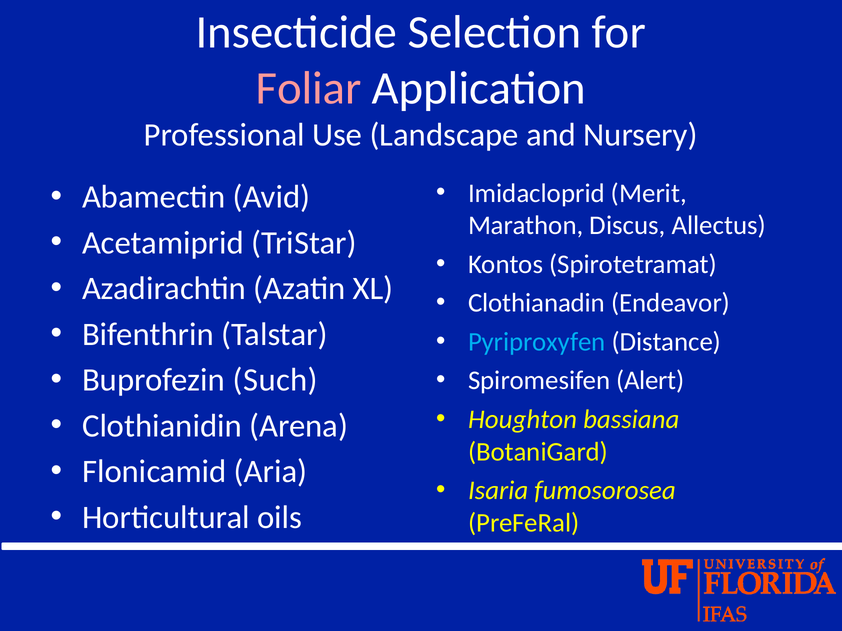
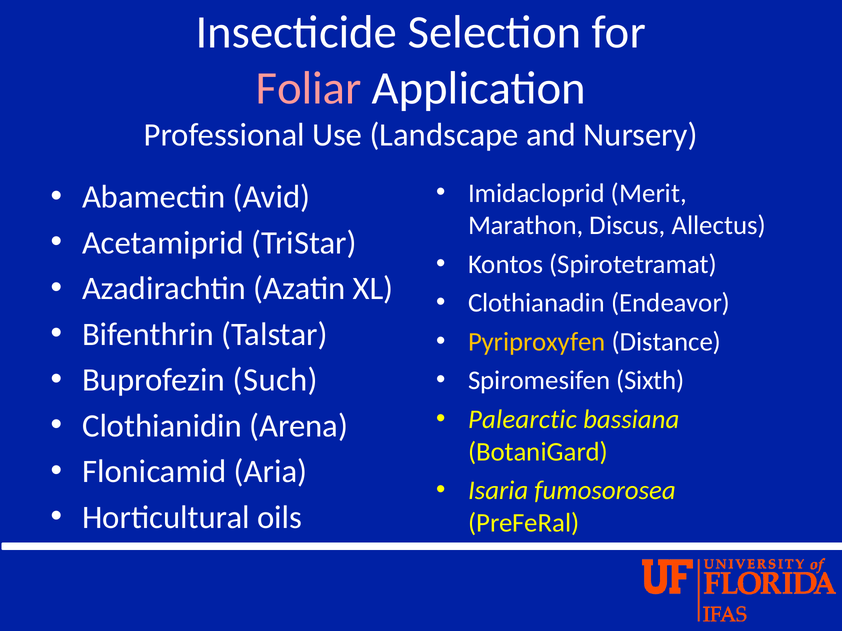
Pyriproxyfen colour: light blue -> yellow (537, 342)
Alert: Alert -> Sixth (650, 381)
Houghton: Houghton -> Palearctic (522, 420)
